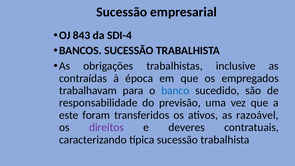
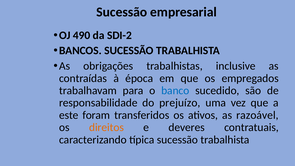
843: 843 -> 490 (82, 35)
SDI-4: SDI-4 -> SDI-2 (119, 35)
previsão: previsão -> prejuízo (180, 103)
direitos colour: purple -> orange (106, 127)
